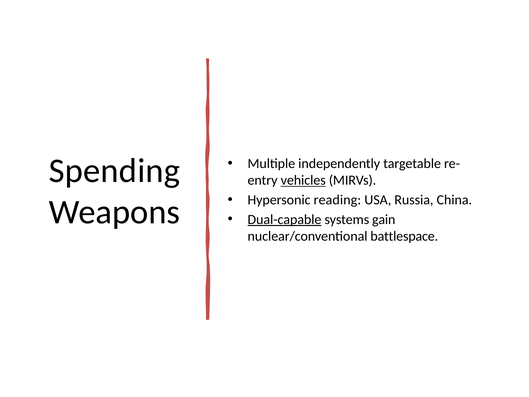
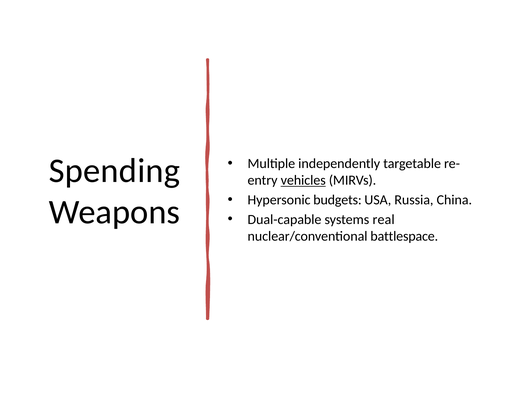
reading: reading -> budgets (338, 200)
Dual-capable underline: present -> none (284, 219)
gain: gain -> real (384, 219)
